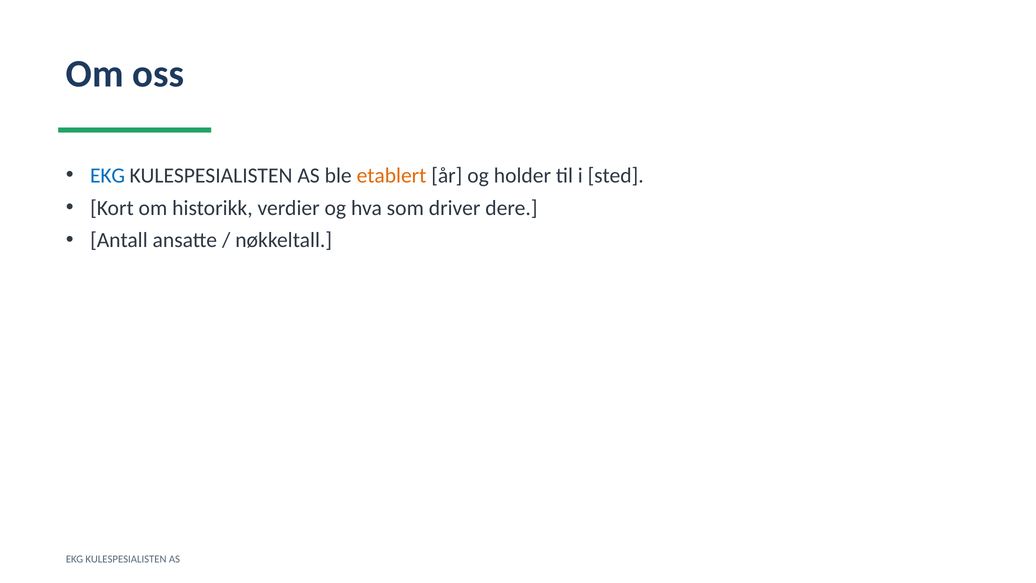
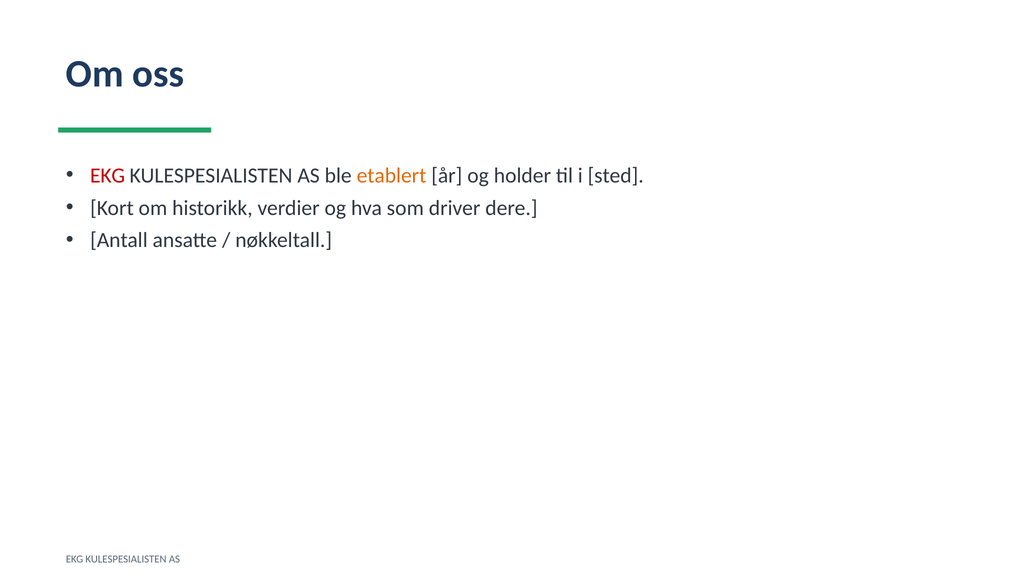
EKG colour: blue -> red (108, 175)
